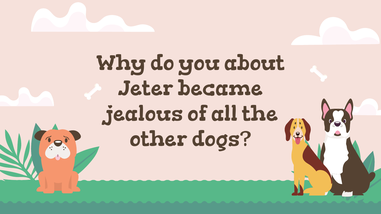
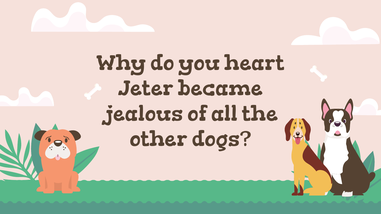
about: about -> heart (254, 63)
